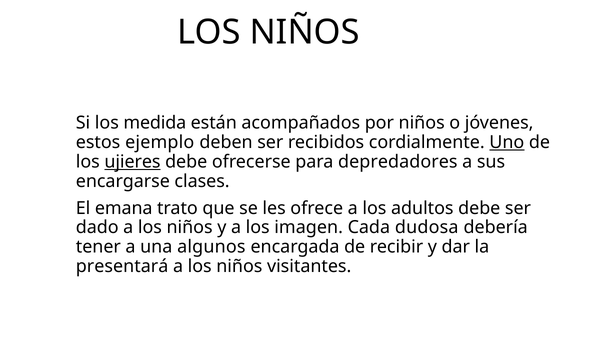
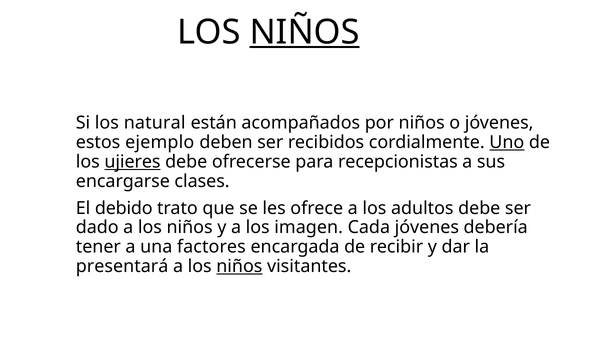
NIÑOS underline: none -> present (305, 32)
medida: medida -> natural (155, 123)
depredadores: depredadores -> recepcionistas (398, 161)
emana: emana -> debido (124, 208)
Cada dudosa: dudosa -> jóvenes (427, 227)
algunos: algunos -> factores (211, 246)
niños underline: none -> present (239, 266)
